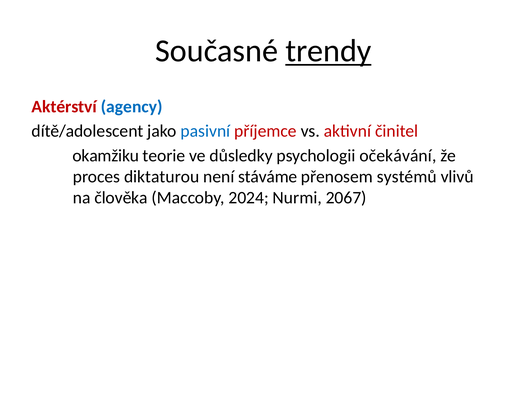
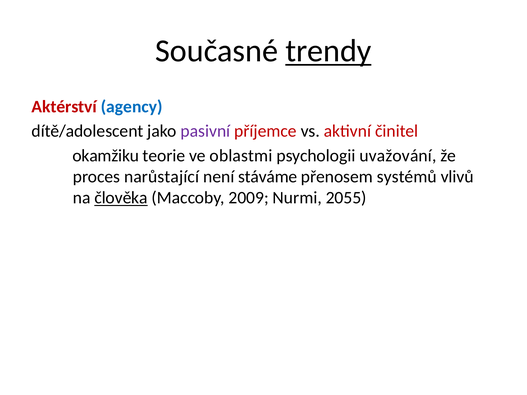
pasivní colour: blue -> purple (205, 131)
důsledky: důsledky -> oblastmi (241, 156)
očekávání: očekávání -> uvažování (398, 156)
diktaturou: diktaturou -> narůstající (162, 177)
člověka underline: none -> present (121, 198)
2024: 2024 -> 2009 (249, 198)
2067: 2067 -> 2055 (346, 198)
